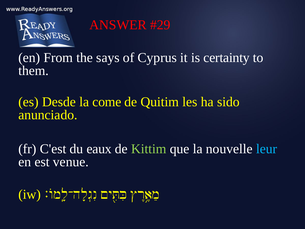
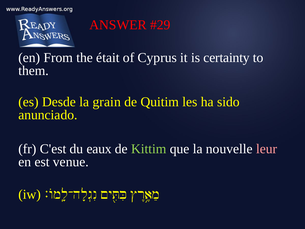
says: says -> était (108, 58)
come: come -> grain (107, 102)
leur colour: light blue -> pink (267, 149)
